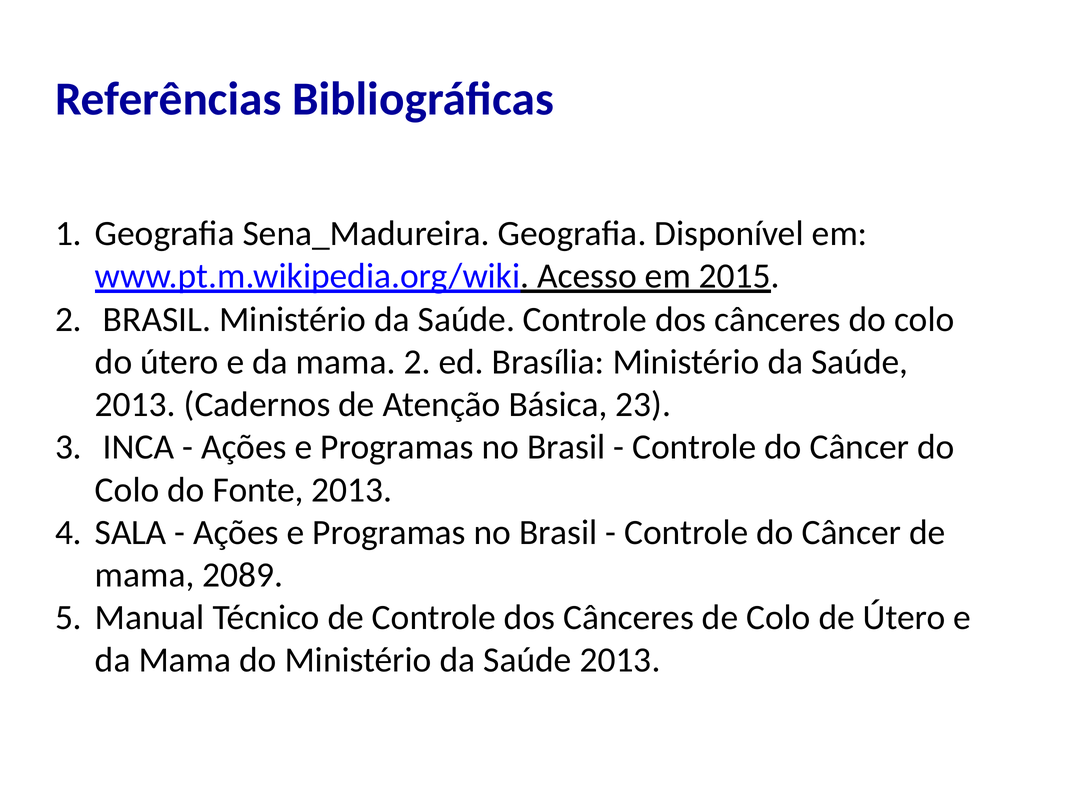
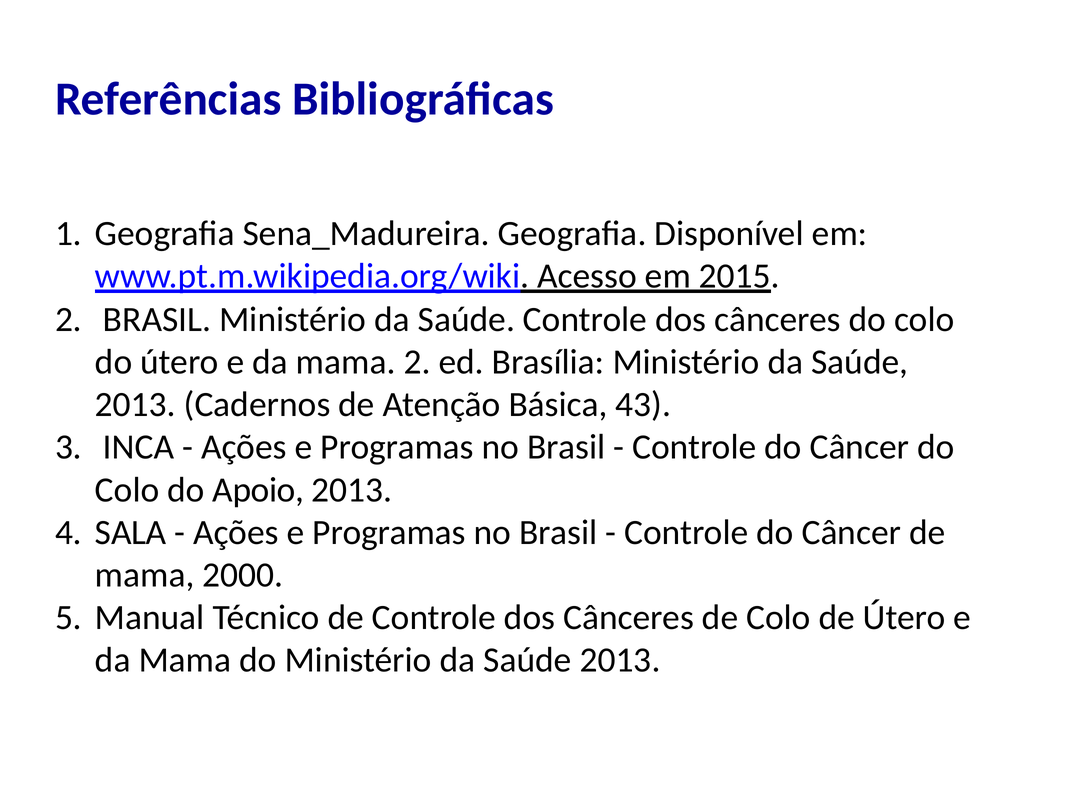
23: 23 -> 43 (643, 404)
Fonte: Fonte -> Apoio (258, 490)
2089: 2089 -> 2000 (243, 575)
